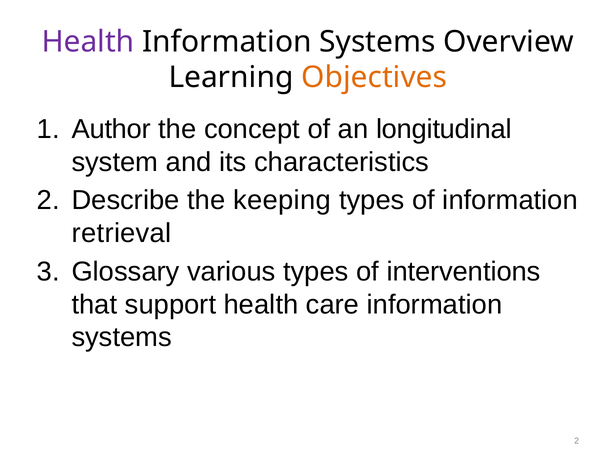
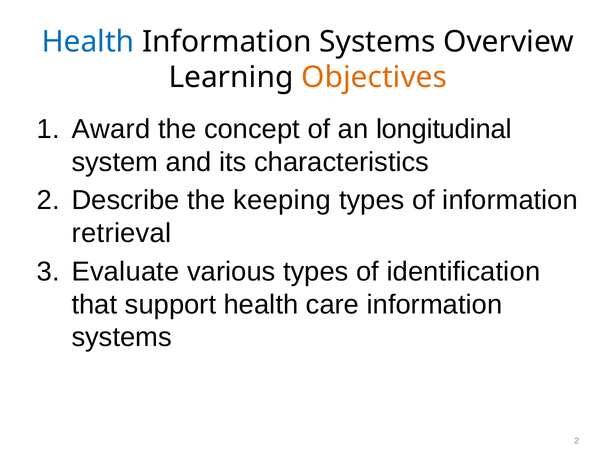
Health colour: purple -> blue (88, 42)
Author: Author -> Award (111, 129)
Glossary: Glossary -> Evaluate (126, 272)
interventions: interventions -> identification (463, 272)
